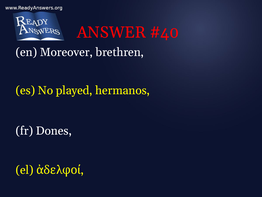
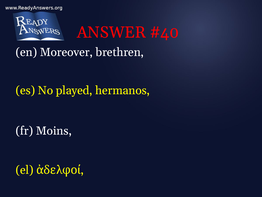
Dones: Dones -> Moins (54, 131)
